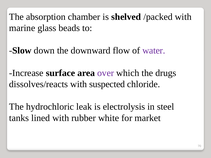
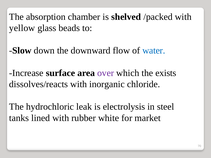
marine: marine -> yellow (22, 28)
water colour: purple -> blue (154, 51)
drugs: drugs -> exists (166, 73)
suspected: suspected -> inorganic (107, 84)
